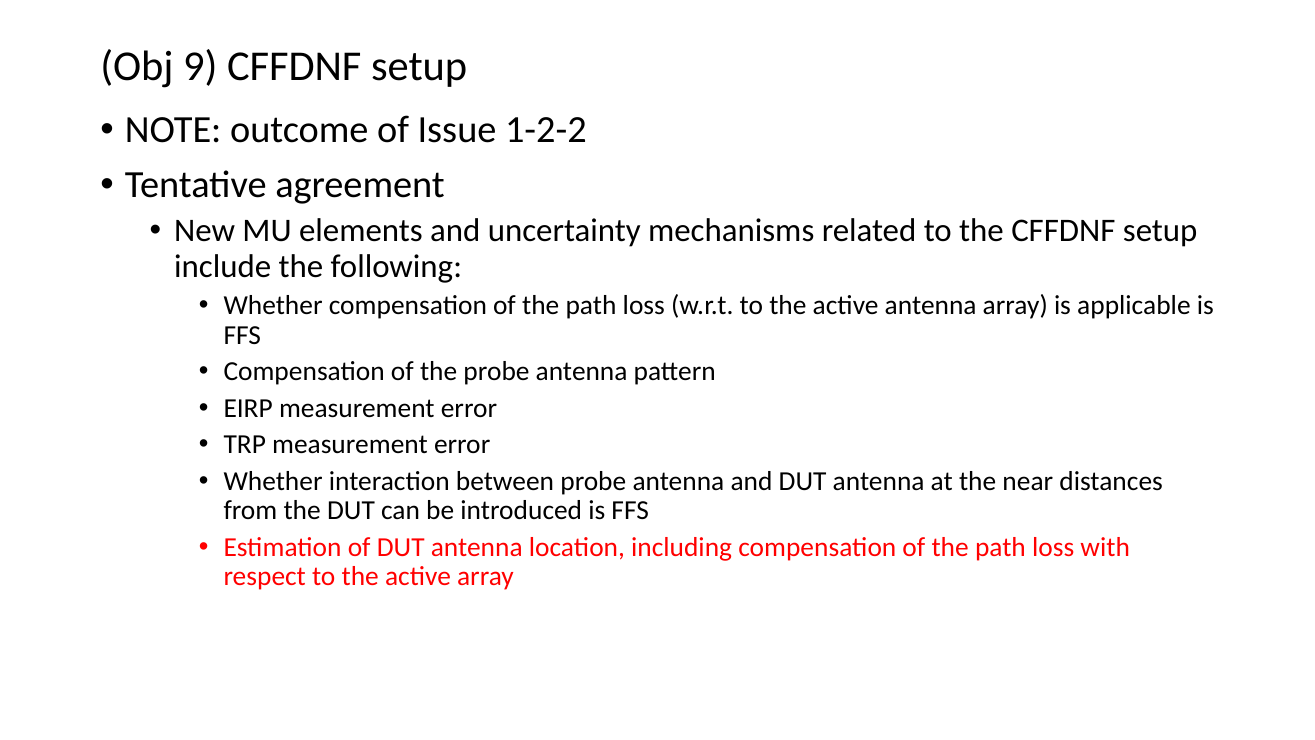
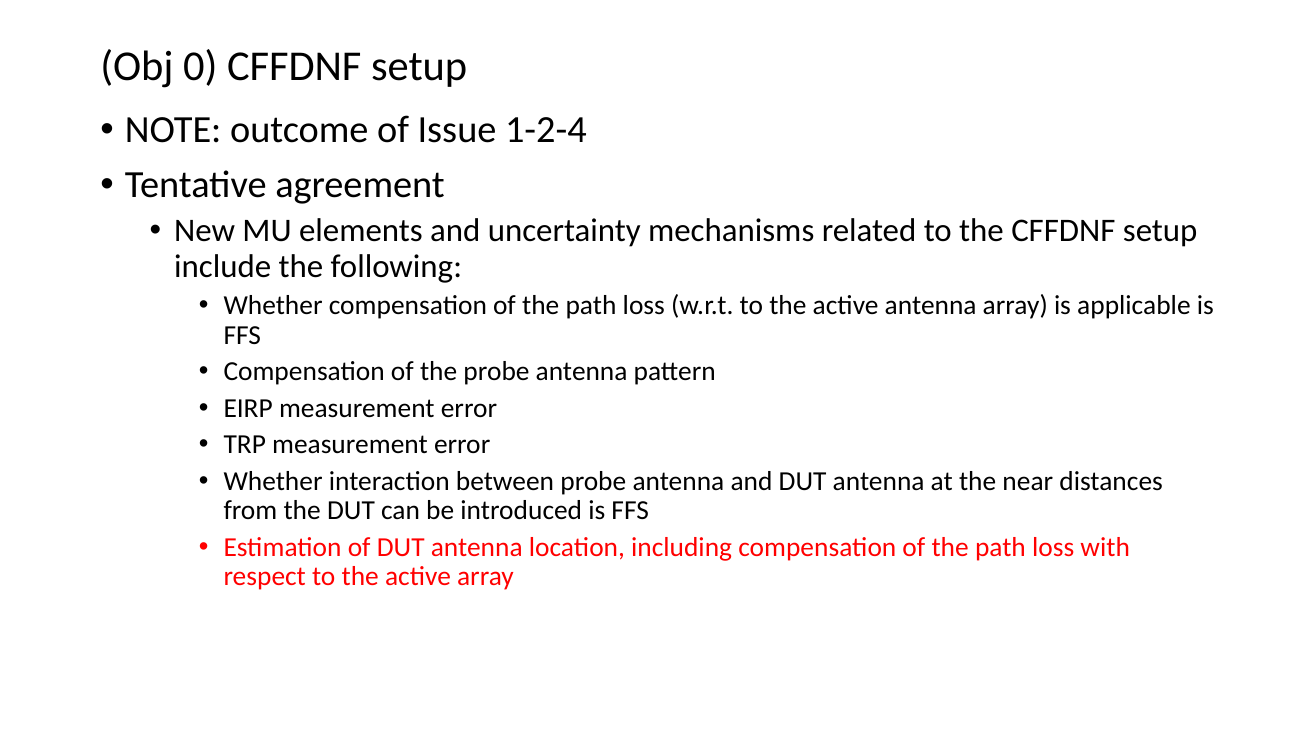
9: 9 -> 0 (200, 67)
1-2-2: 1-2-2 -> 1-2-4 (546, 130)
